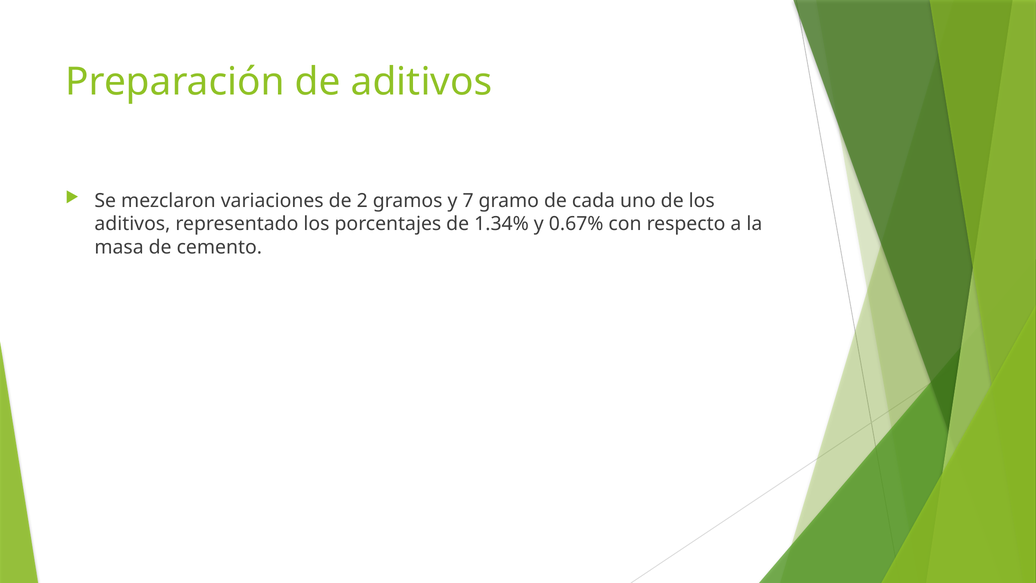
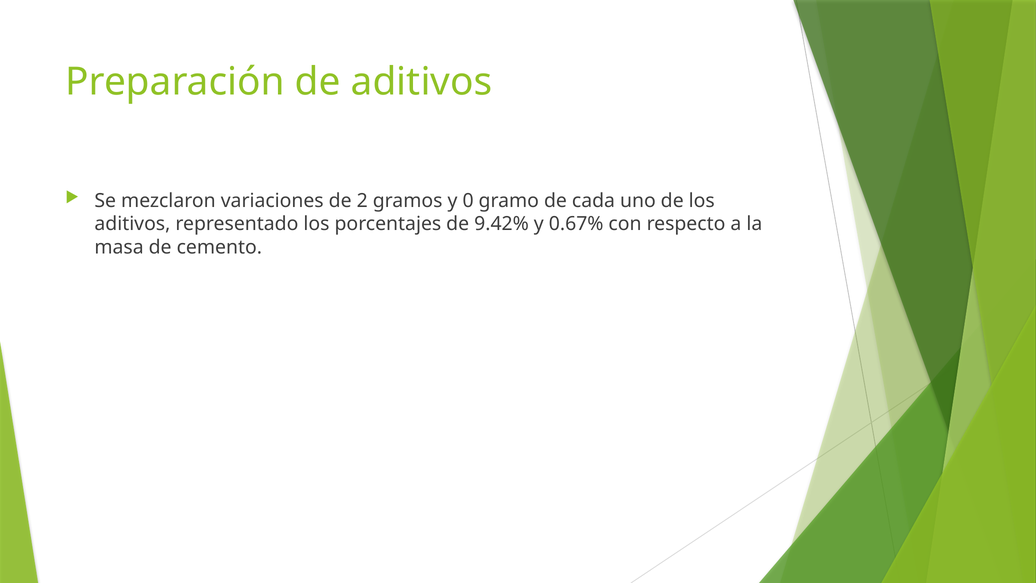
7: 7 -> 0 (468, 201)
1.34%: 1.34% -> 9.42% (502, 224)
